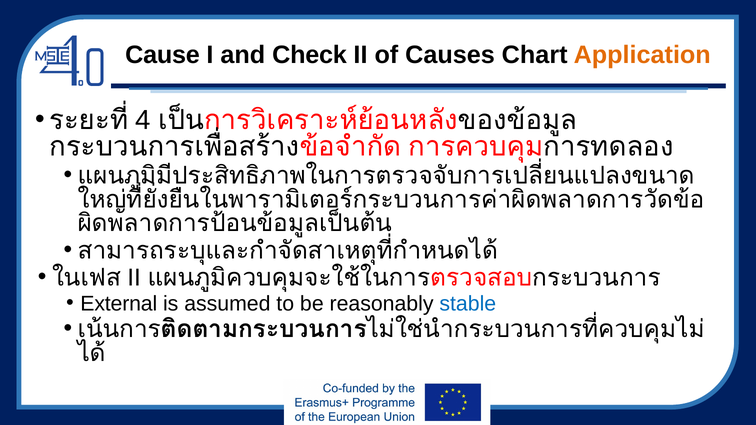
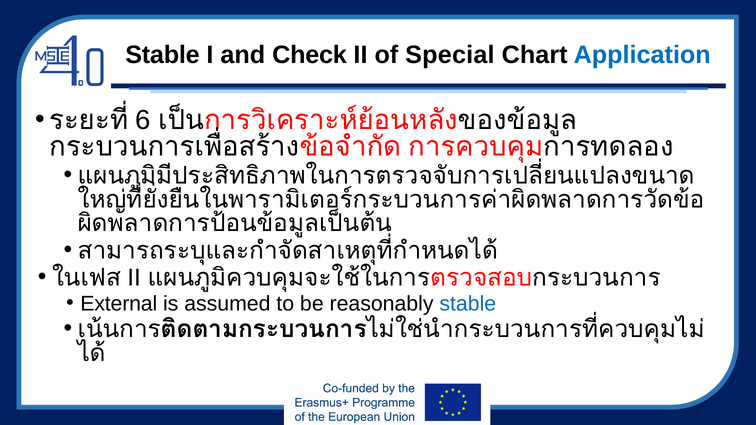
Cause: Cause -> Stable (162, 55)
Causes: Causes -> Special (450, 55)
Application colour: orange -> blue (642, 55)
4: 4 -> 6 (143, 120)
